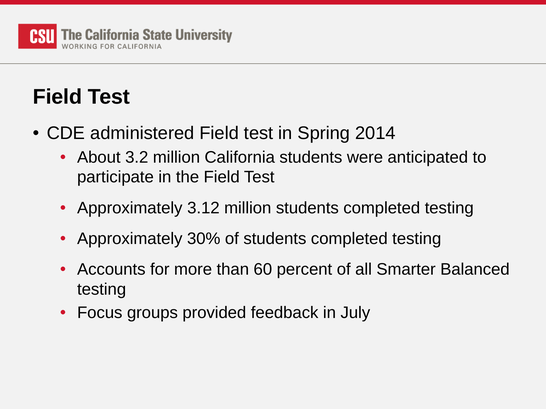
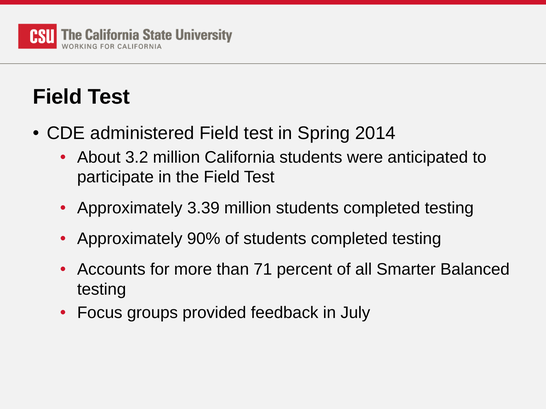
3.12: 3.12 -> 3.39 (203, 208)
30%: 30% -> 90% (204, 239)
60: 60 -> 71 (263, 270)
